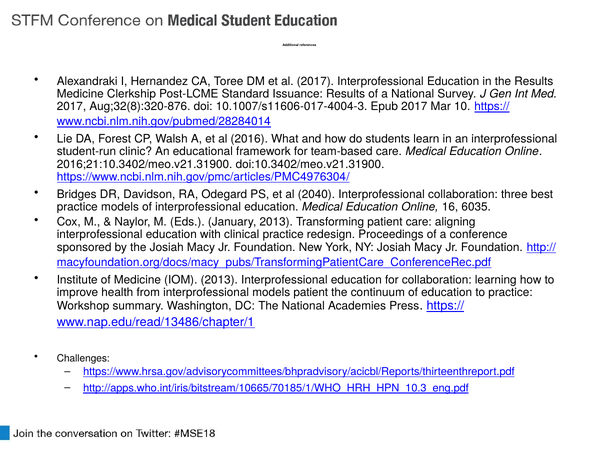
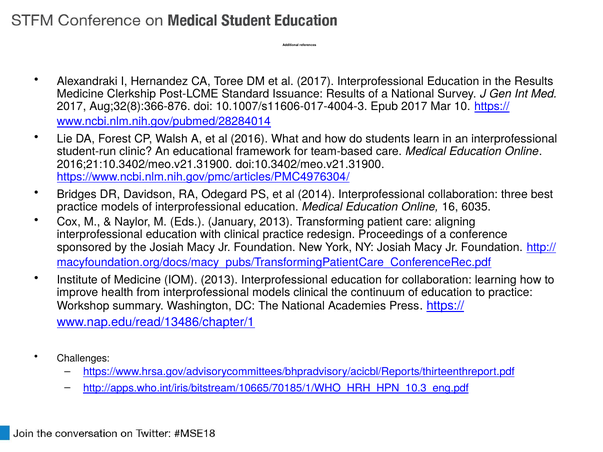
Aug;32(8):320-876: Aug;32(8):320-876 -> Aug;32(8):366-876 (140, 107)
2040: 2040 -> 2014 (316, 194)
models patient: patient -> clinical (311, 293)
